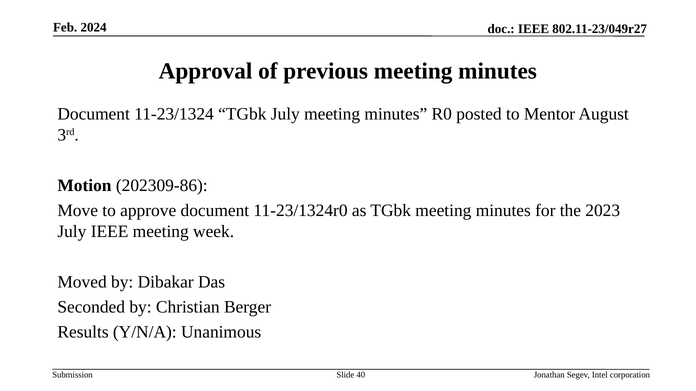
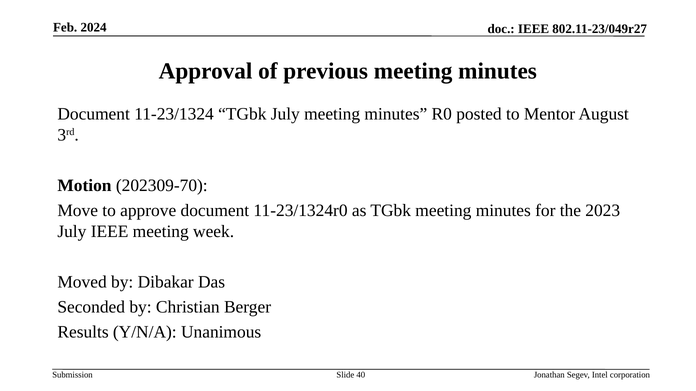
202309-86: 202309-86 -> 202309-70 (162, 186)
